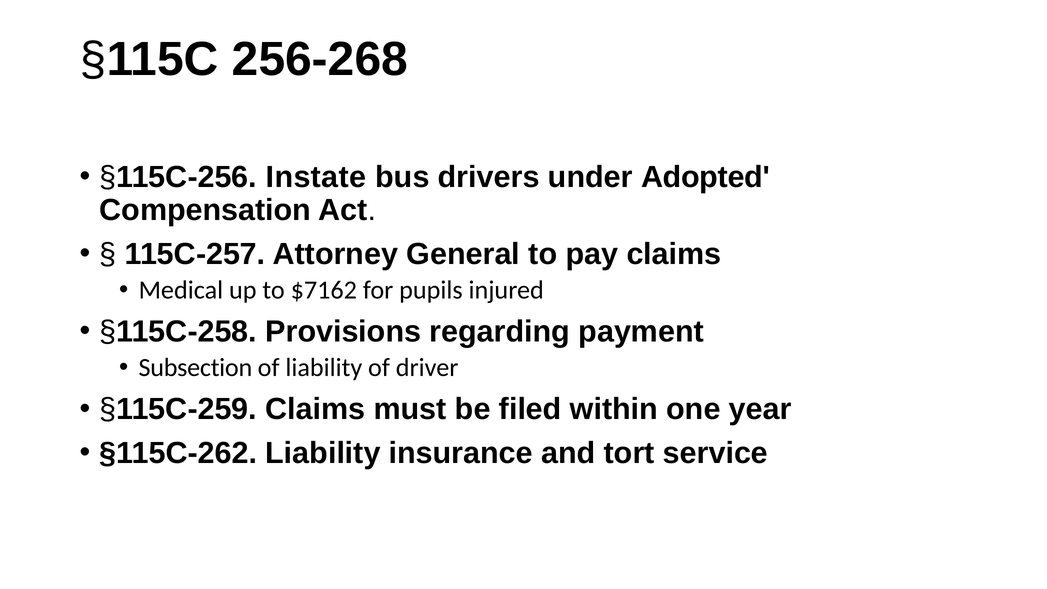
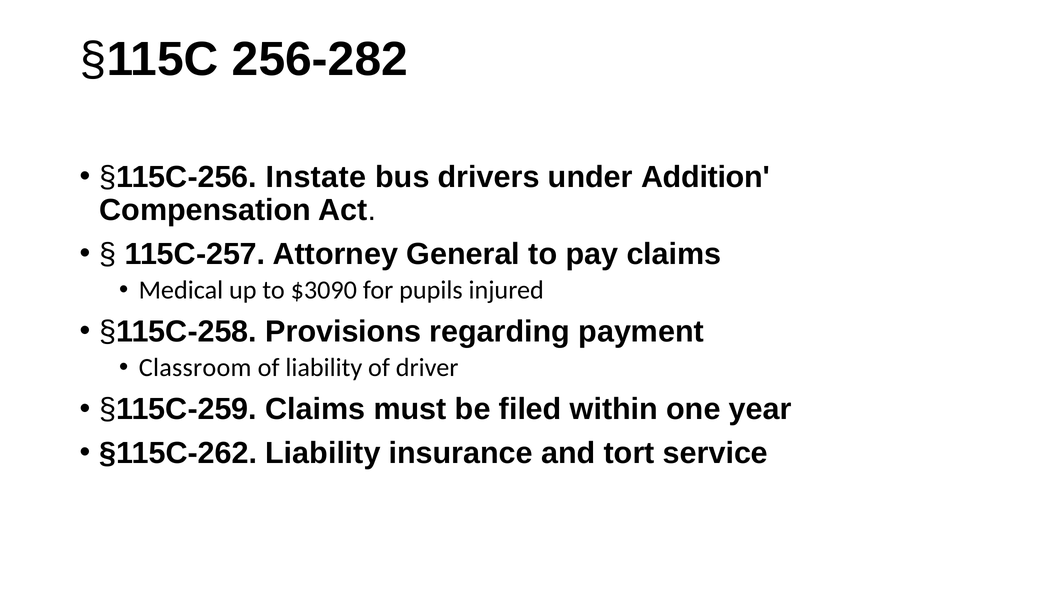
256-268: 256-268 -> 256-282 (320, 59)
Adopted: Adopted -> Addition (705, 177)
$7162: $7162 -> $3090 (324, 290)
Subsection: Subsection -> Classroom (195, 368)
